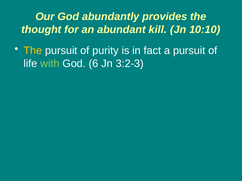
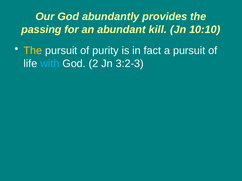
thought: thought -> passing (41, 30)
with colour: light green -> light blue (50, 64)
6: 6 -> 2 (94, 64)
